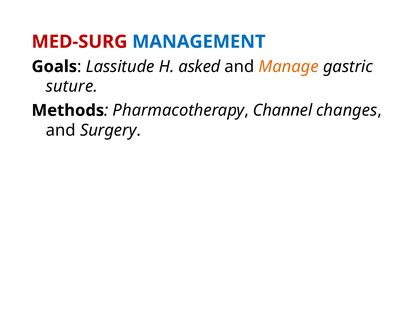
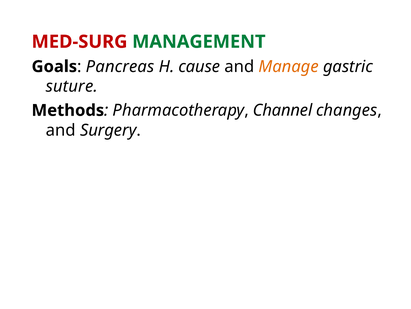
MANAGEMENT colour: blue -> green (199, 42)
Lassitude: Lassitude -> Pancreas (120, 66)
asked: asked -> cause (199, 66)
